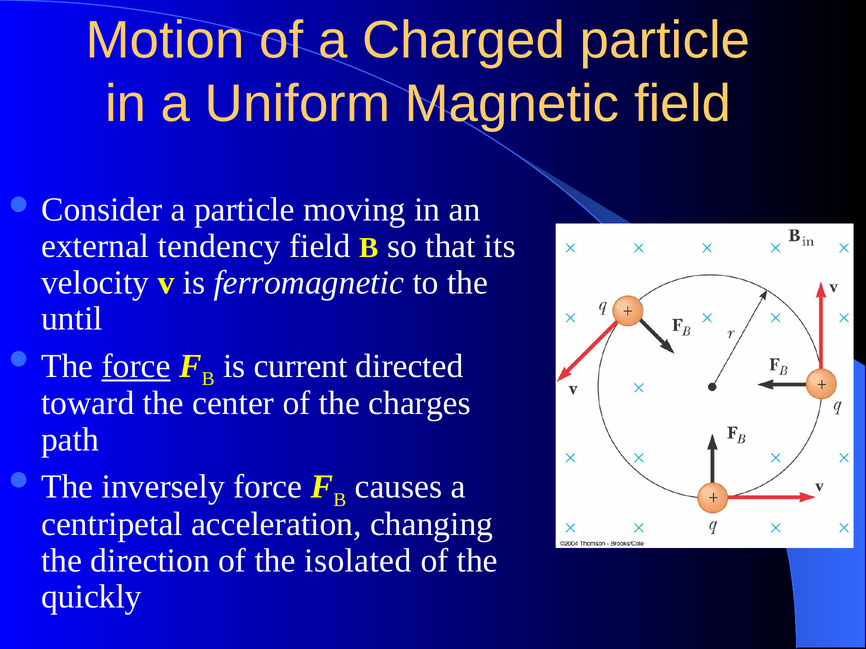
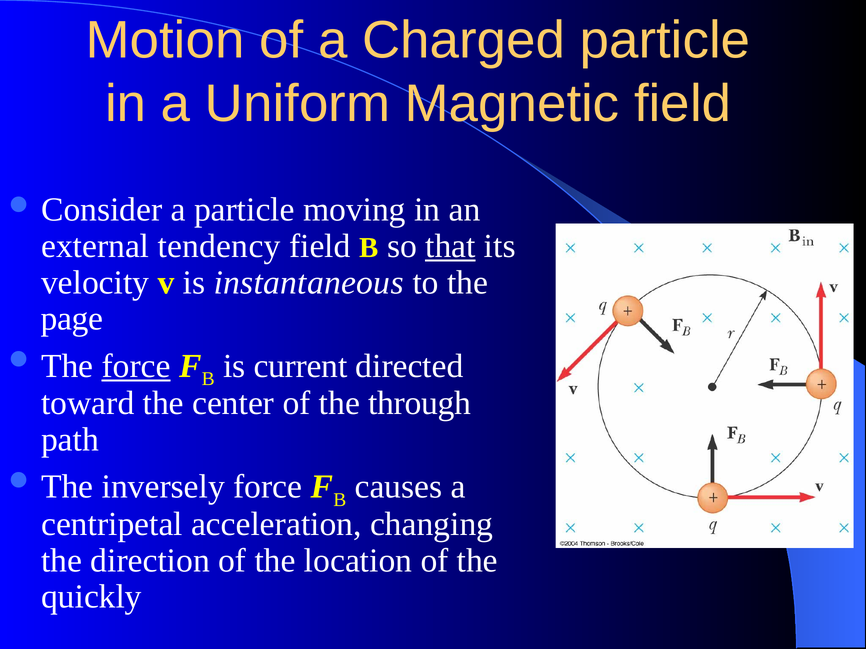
that underline: none -> present (450, 246)
ferromagnetic: ferromagnetic -> instantaneous (309, 283)
until: until -> page (72, 319)
charges: charges -> through (420, 404)
isolated: isolated -> location (358, 561)
